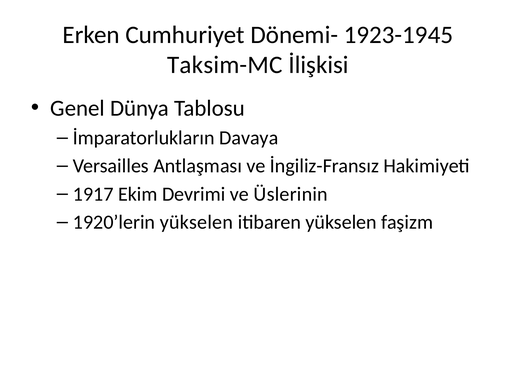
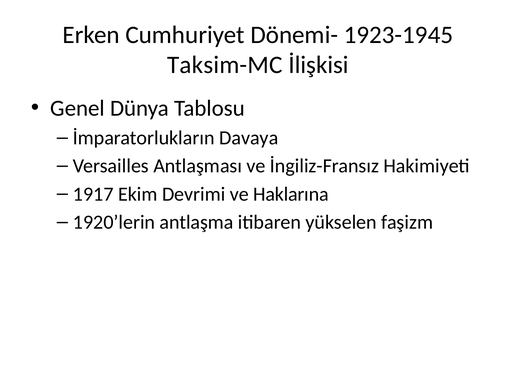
Üslerinin: Üslerinin -> Haklarına (291, 194)
1920’lerin yükselen: yükselen -> antlaşma (197, 222)
